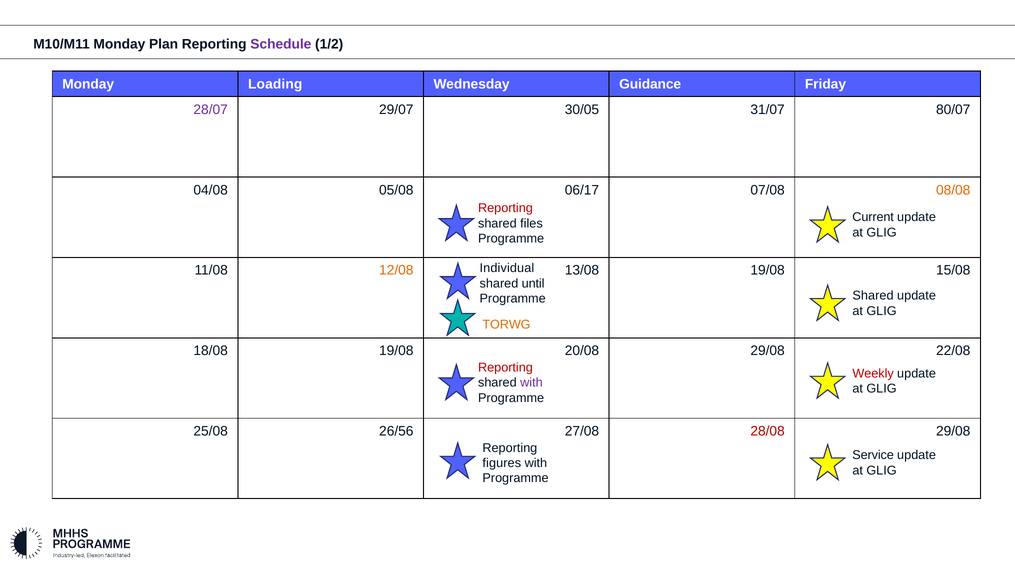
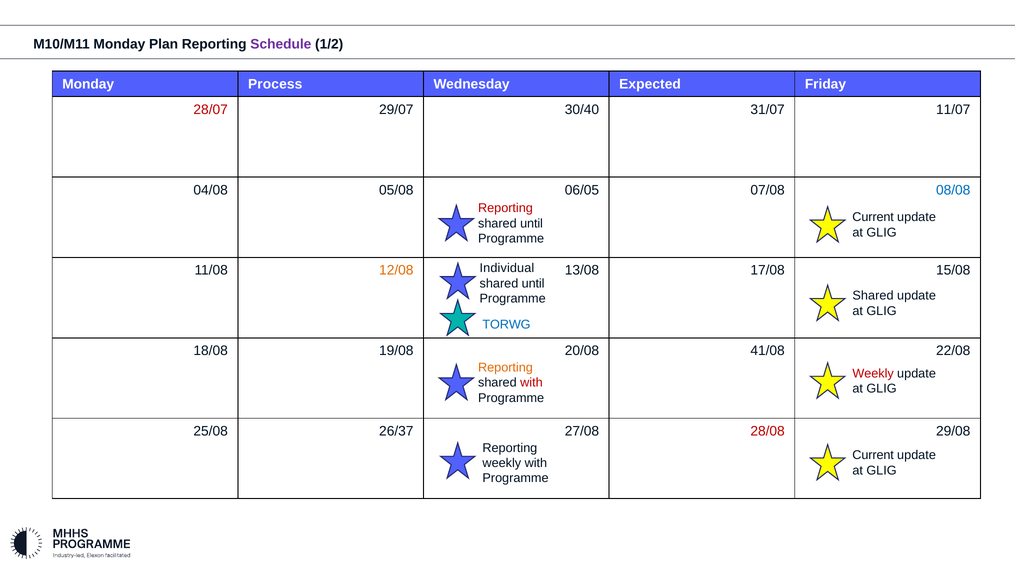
Loading: Loading -> Process (275, 84)
Guidance: Guidance -> Expected (650, 84)
28/07 colour: purple -> red (211, 110)
30/05: 30/05 -> 30/40 (582, 110)
80/07: 80/07 -> 11/07 (953, 110)
06/17: 06/17 -> 06/05 (582, 190)
08/08 colour: orange -> blue (953, 190)
files: files -> until (532, 223)
13/08 19/08: 19/08 -> 17/08 (768, 270)
TORWG colour: orange -> blue (507, 324)
20/08 29/08: 29/08 -> 41/08 (768, 351)
Reporting colour: red -> orange (505, 367)
with colour: purple -> red (531, 383)
26/56: 26/56 -> 26/37 (396, 431)
Service: Service -> Current (873, 455)
figures: figures -> weekly (502, 463)
